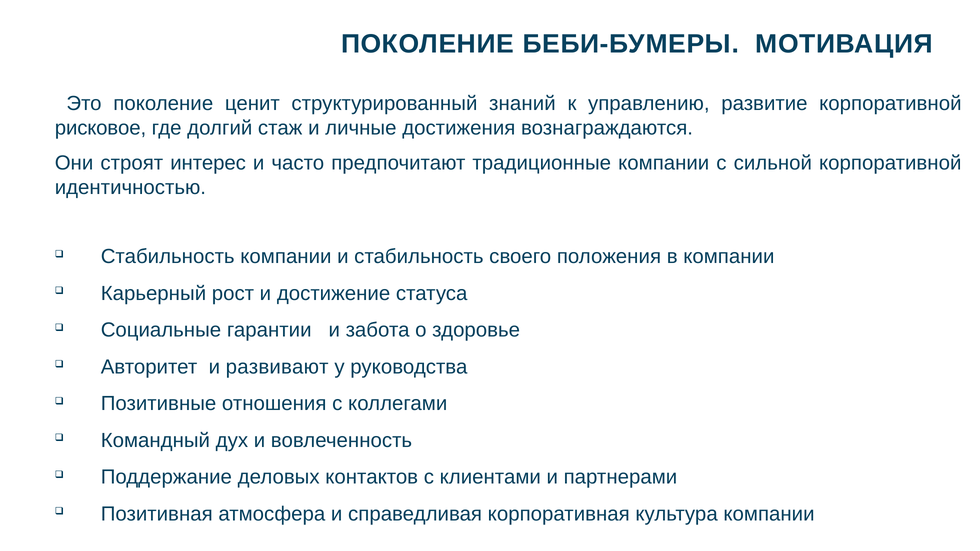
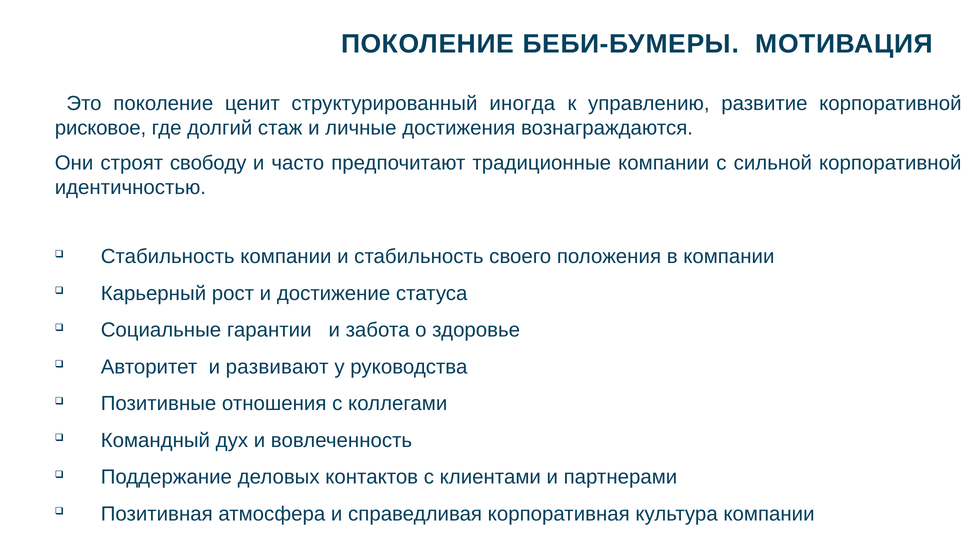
знаний: знаний -> иногда (522, 104)
интерес: интерес -> свободу (208, 163)
